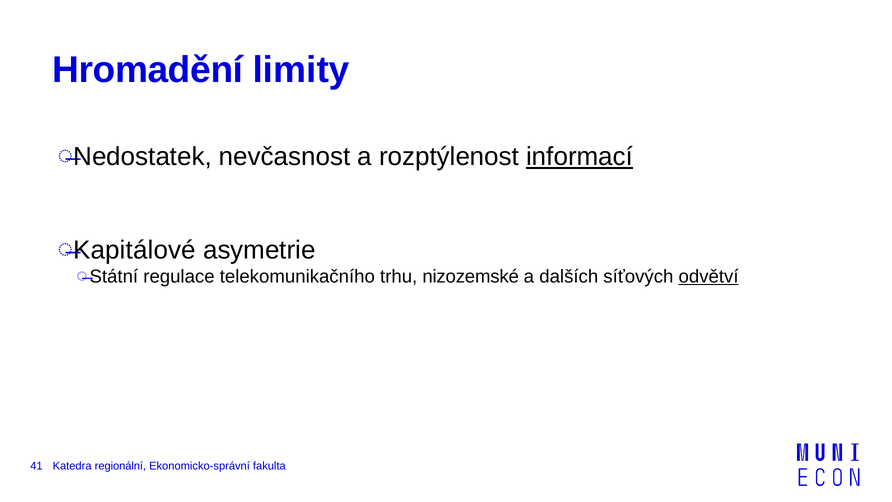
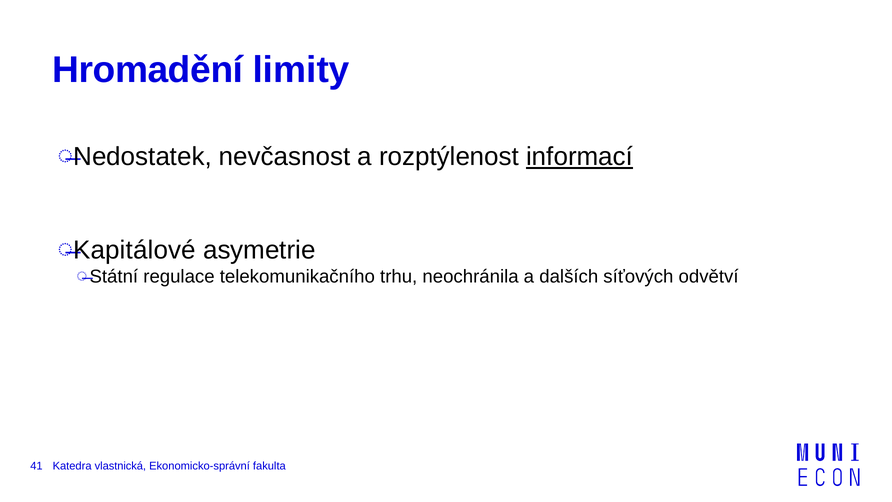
nizozemské: nizozemské -> neochránila (471, 276)
odvětví underline: present -> none (709, 276)
regionální: regionální -> vlastnická (120, 466)
